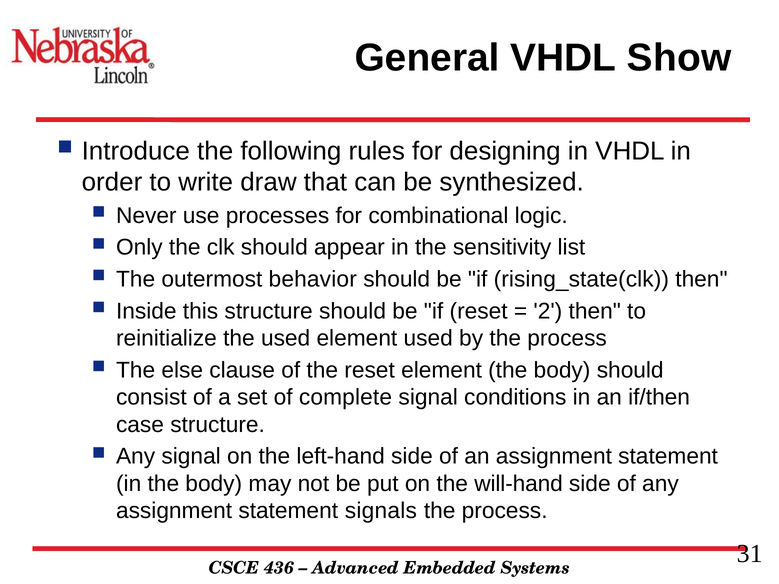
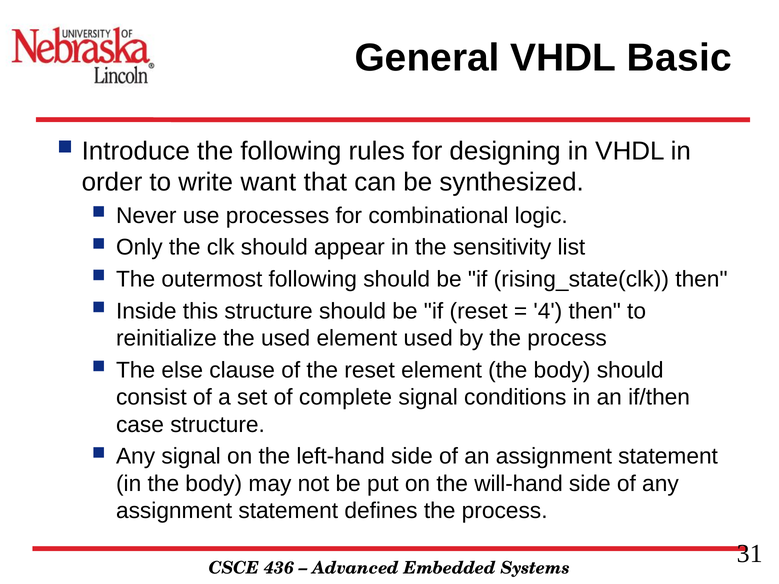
Show: Show -> Basic (679, 58)
draw: draw -> want (268, 182)
outermost behavior: behavior -> following (313, 279)
2: 2 -> 4 (548, 311)
signals: signals -> defines (381, 511)
